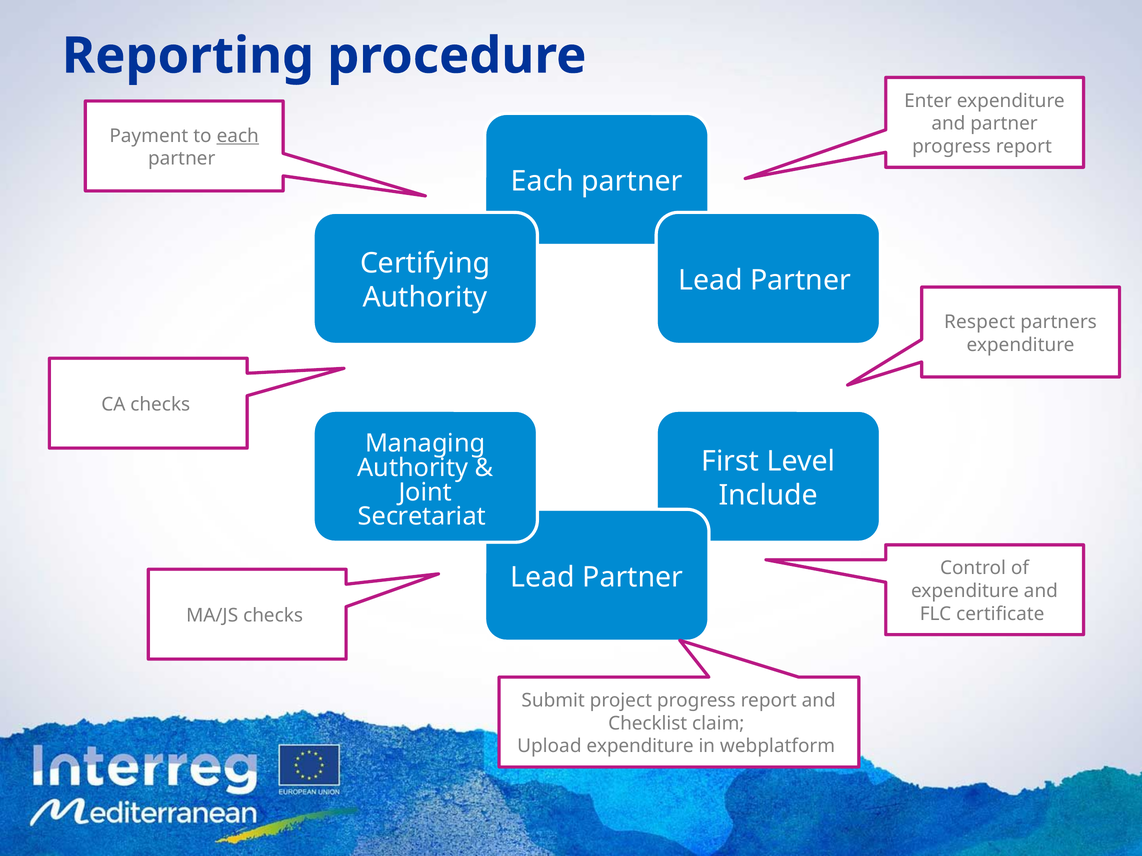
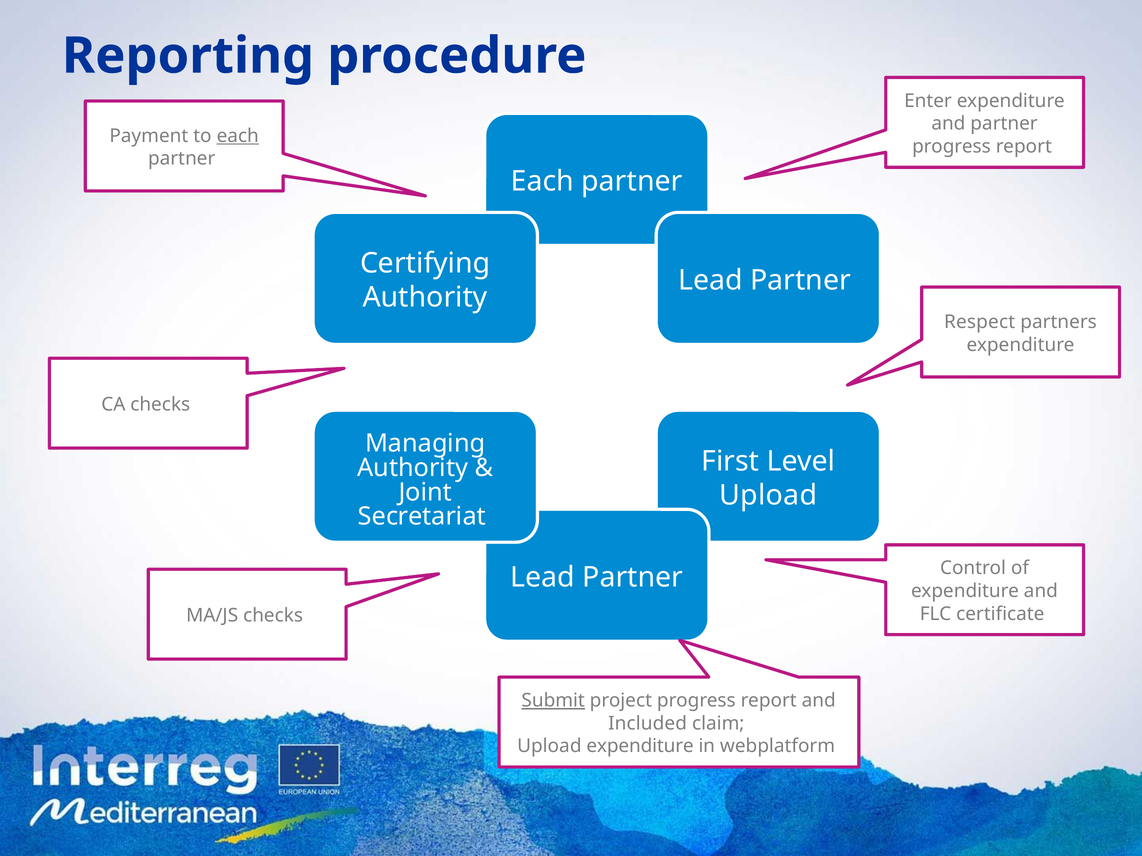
Include: Include -> Upload (768, 496)
Submit underline: none -> present (553, 701)
Checklist: Checklist -> Included (648, 724)
